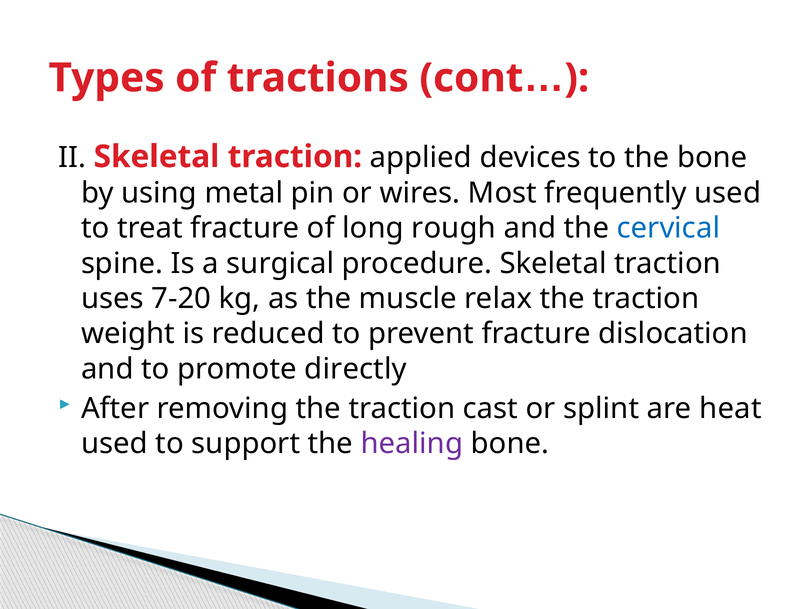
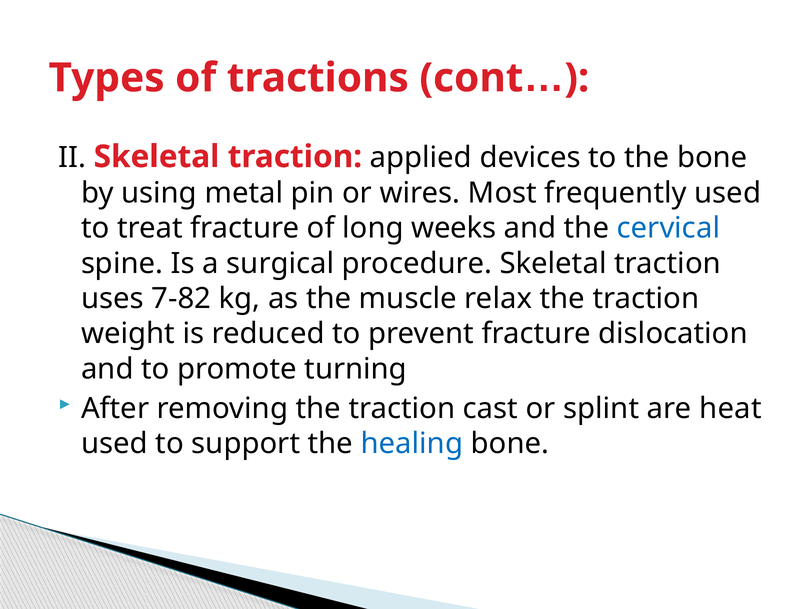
rough: rough -> weeks (454, 228)
7-20: 7-20 -> 7-82 (181, 299)
directly: directly -> turning (356, 369)
healing colour: purple -> blue (412, 444)
